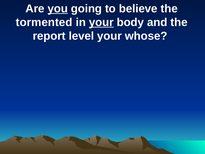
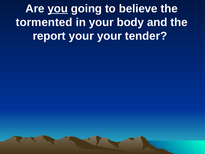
your underline: present -> none (101, 22)
report level: level -> your (81, 36)
whose: whose -> tender (146, 36)
